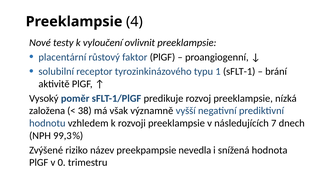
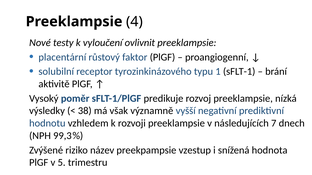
založena: založena -> výsledky (47, 111)
nevedla: nevedla -> vzestup (195, 151)
0: 0 -> 5 (62, 163)
